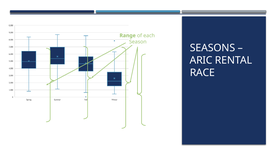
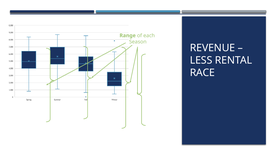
SEASONS: SEASONS -> REVENUE (212, 48)
ARIC: ARIC -> LESS (201, 60)
